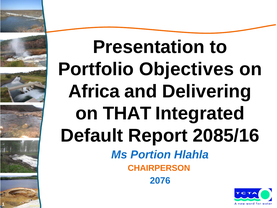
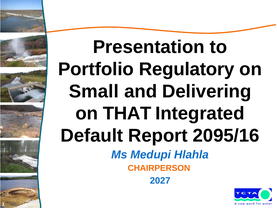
Objectives: Objectives -> Regulatory (187, 69)
Africa: Africa -> Small (94, 91)
2085/16: 2085/16 -> 2095/16 (226, 136)
Portion: Portion -> Medupi (151, 154)
2076: 2076 -> 2027 (160, 180)
